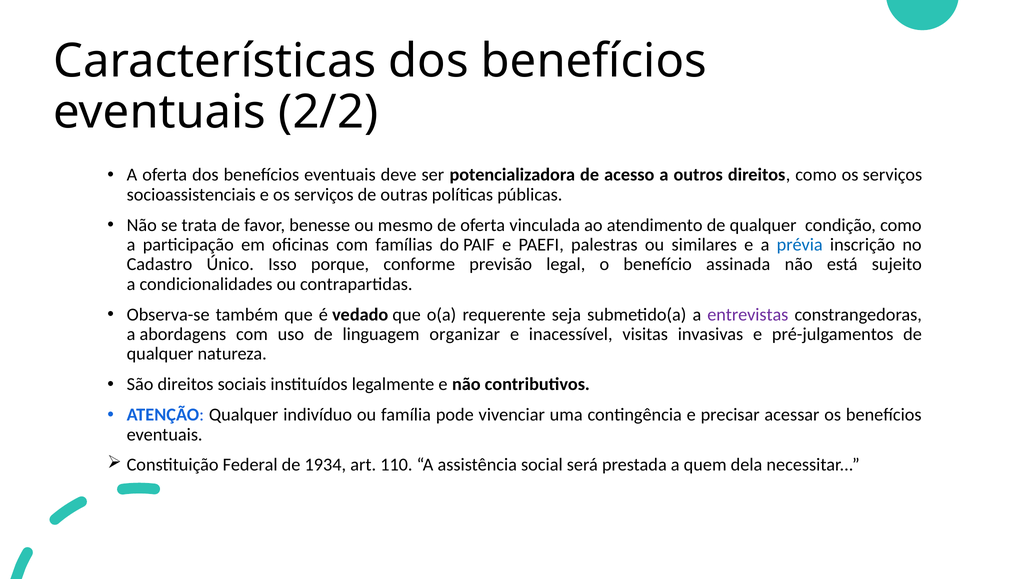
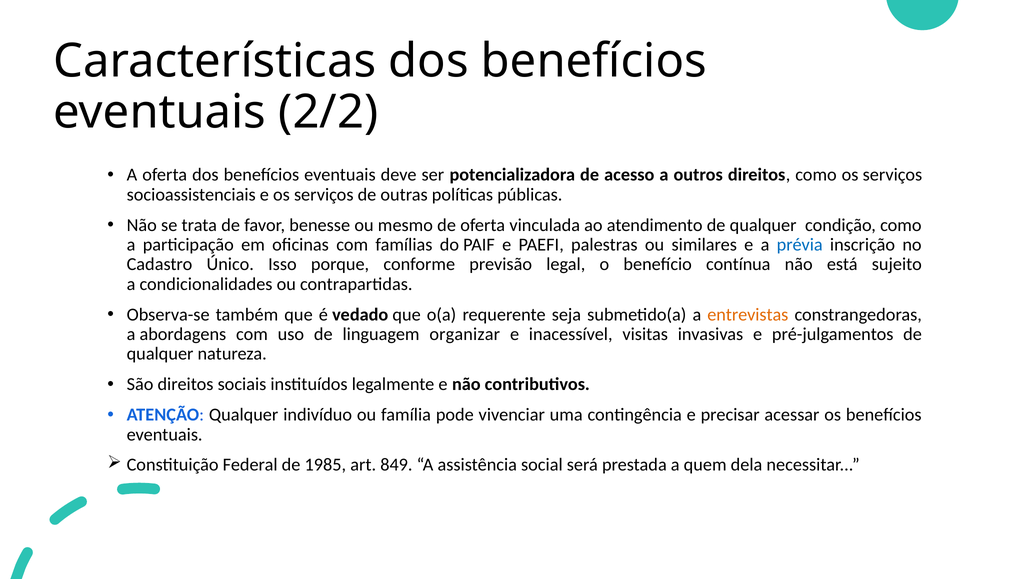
assinada: assinada -> contínua (738, 265)
entrevistas colour: purple -> orange (748, 315)
1934: 1934 -> 1985 (325, 465)
110: 110 -> 849 (396, 465)
